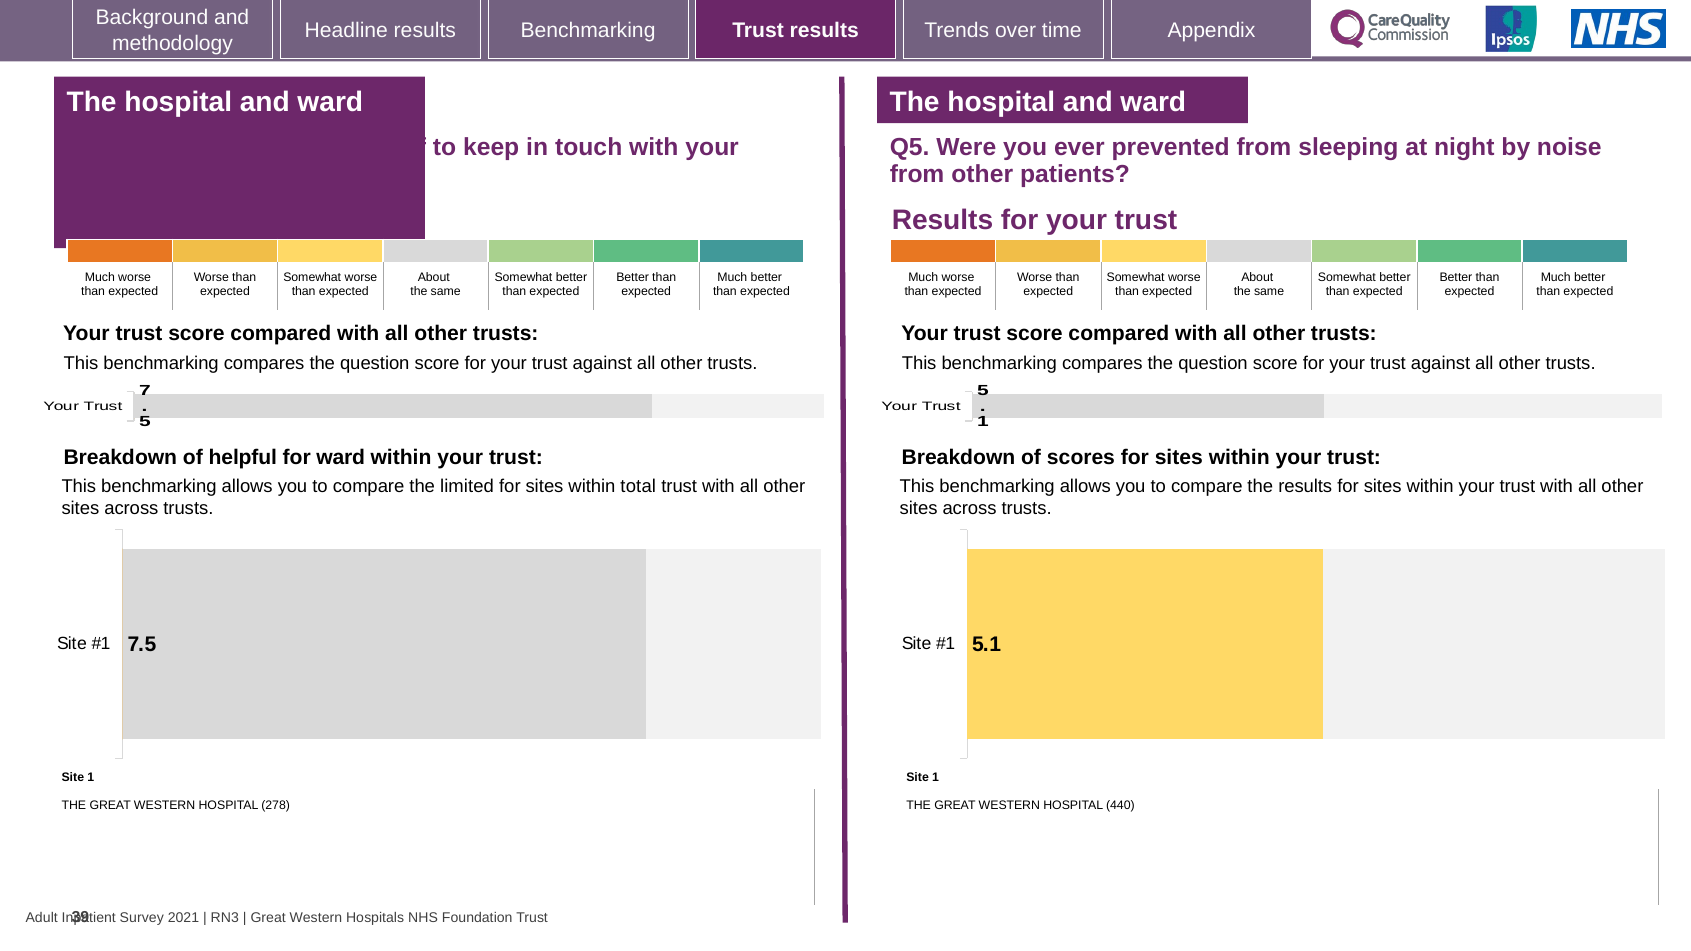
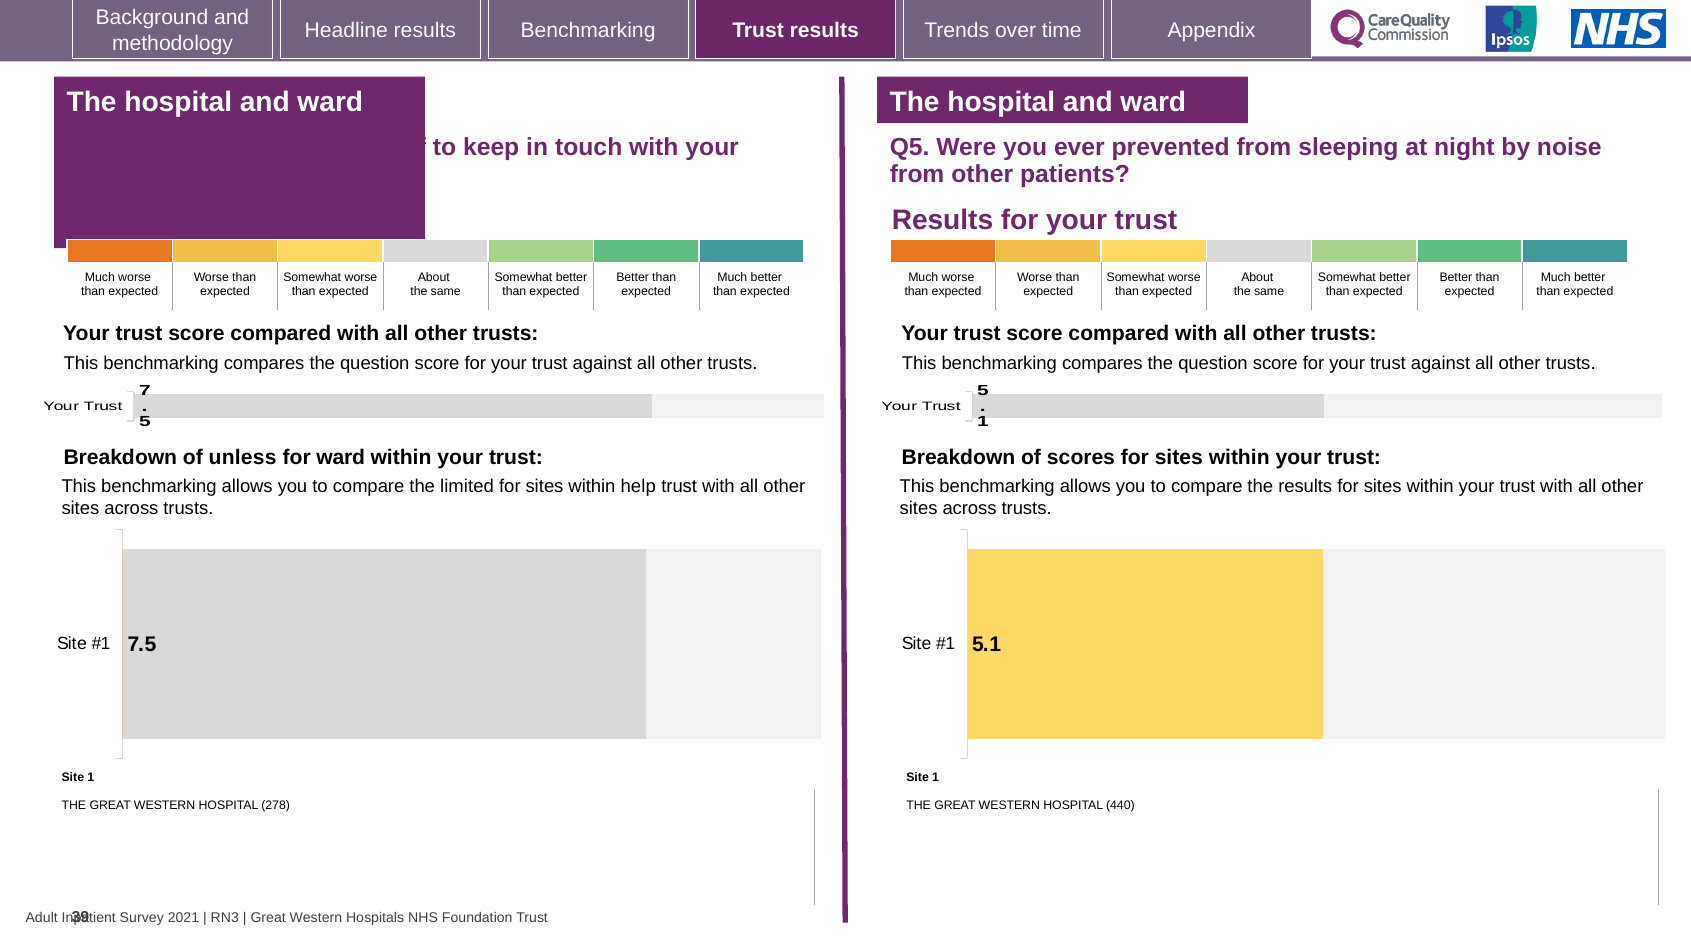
helpful: helpful -> unless (243, 458)
within total: total -> help (638, 486)
